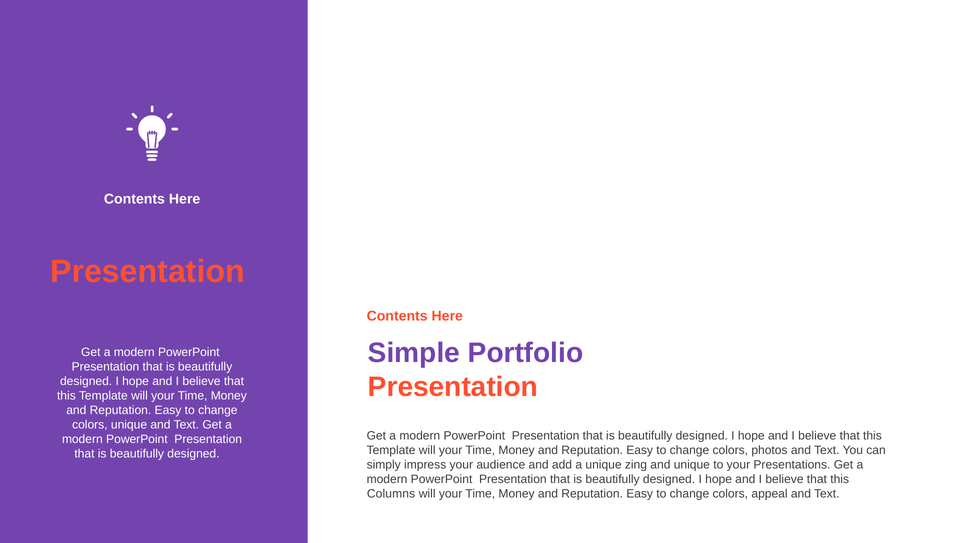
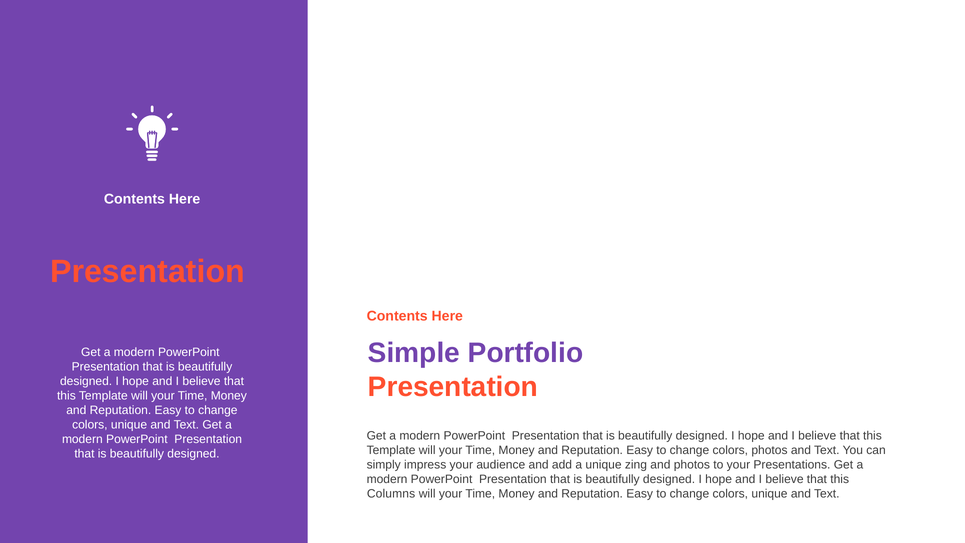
and unique: unique -> photos (692, 464)
appeal: appeal -> unique (769, 493)
